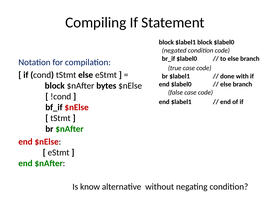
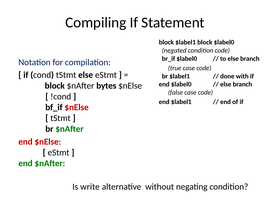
know: know -> write (90, 186)
